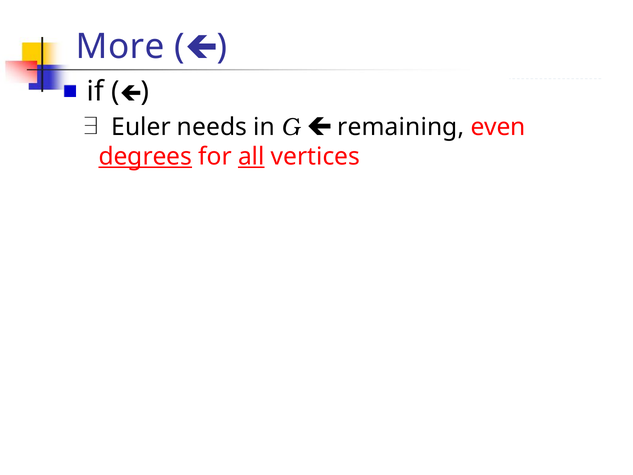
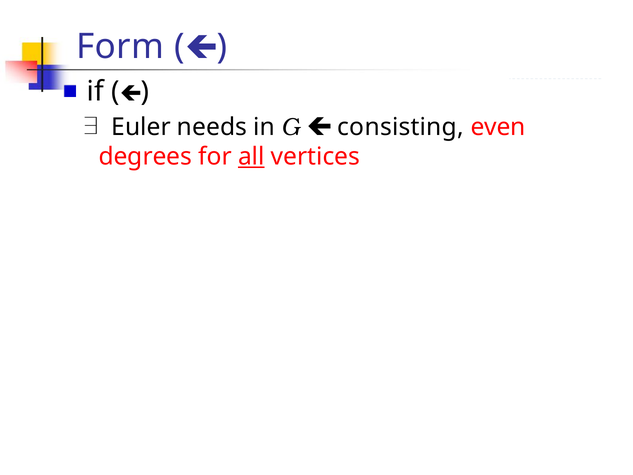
More: More -> Form (120, 47)
remaining: remaining -> consisting (401, 127)
degrees underline: present -> none (145, 157)
